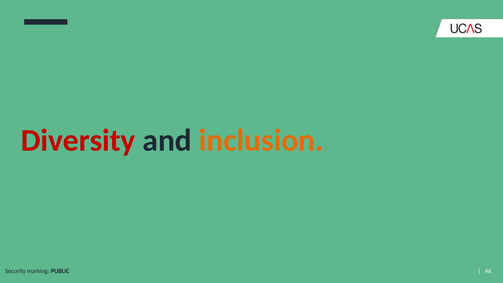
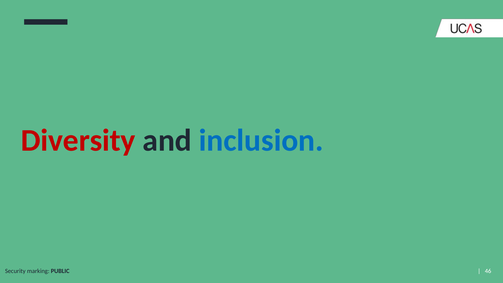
inclusion colour: orange -> blue (261, 141)
